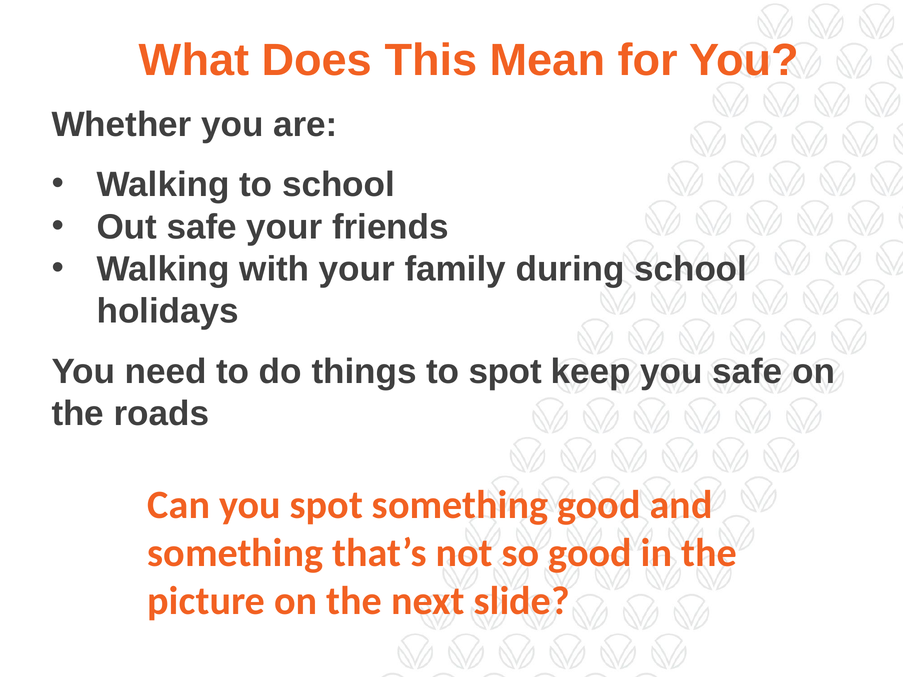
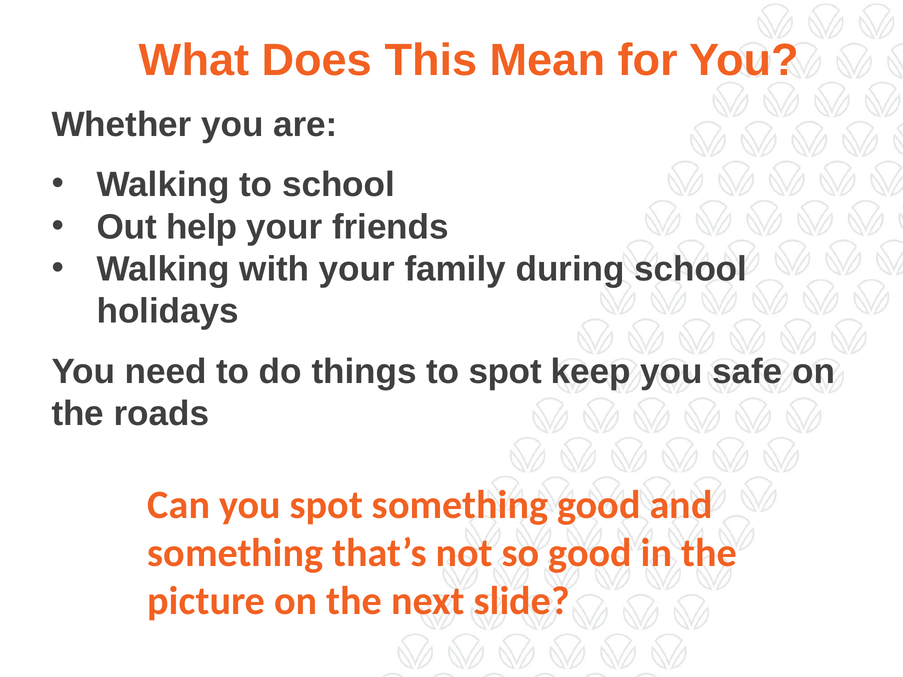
Out safe: safe -> help (202, 227)
